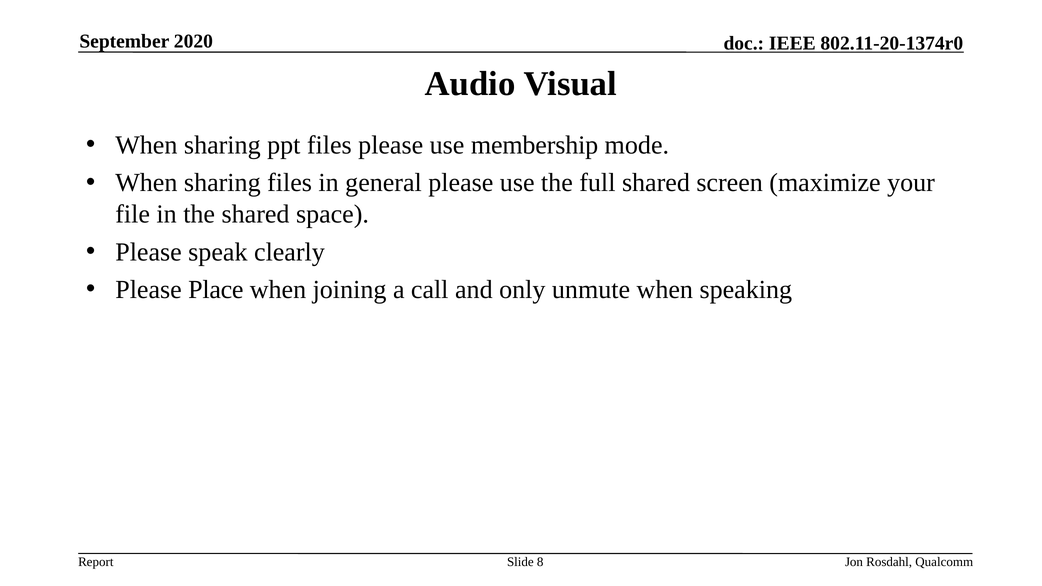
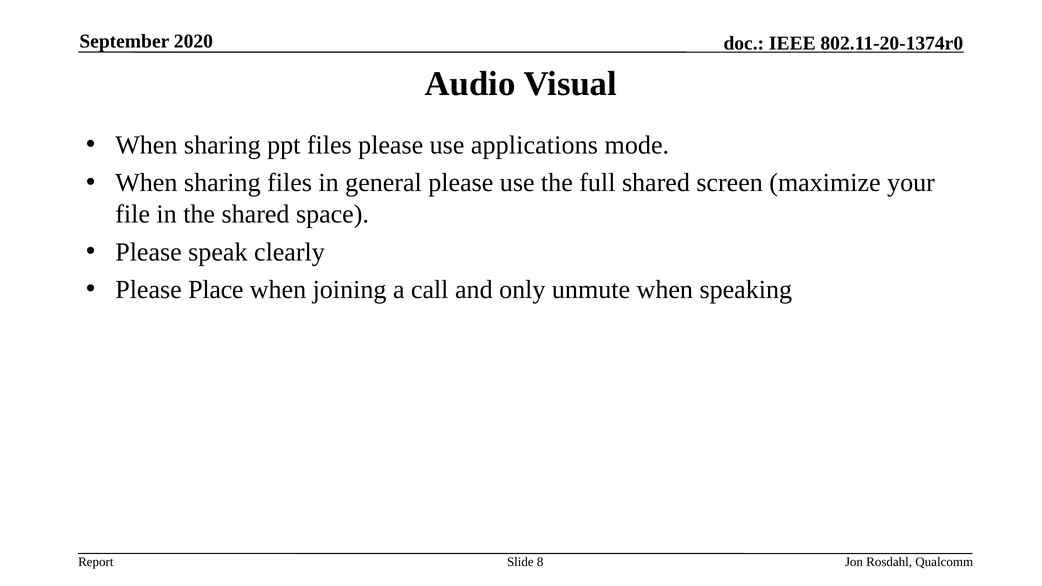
membership: membership -> applications (534, 145)
